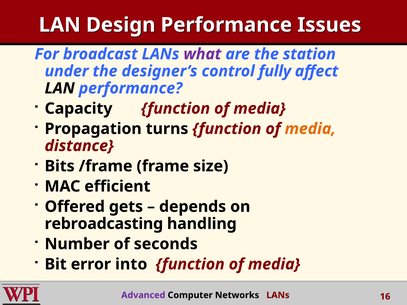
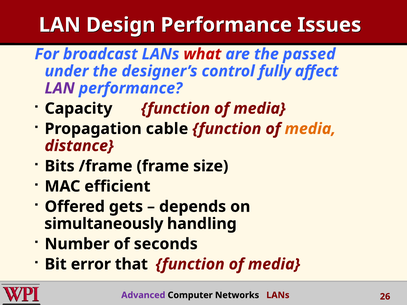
what colour: purple -> red (202, 54)
station: station -> passed (309, 54)
LAN colour: black -> purple (60, 88)
turns: turns -> cable (167, 129)
rebroadcasting: rebroadcasting -> simultaneously (104, 224)
into: into -> that (131, 264)
16: 16 -> 26 (385, 297)
